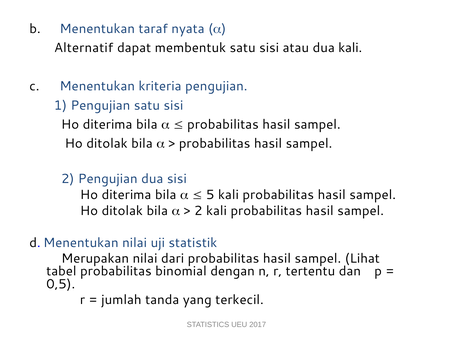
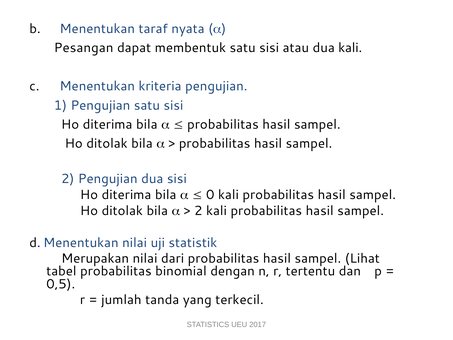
Alternatif: Alternatif -> Pesangan (84, 48)
5: 5 -> 0 (210, 195)
